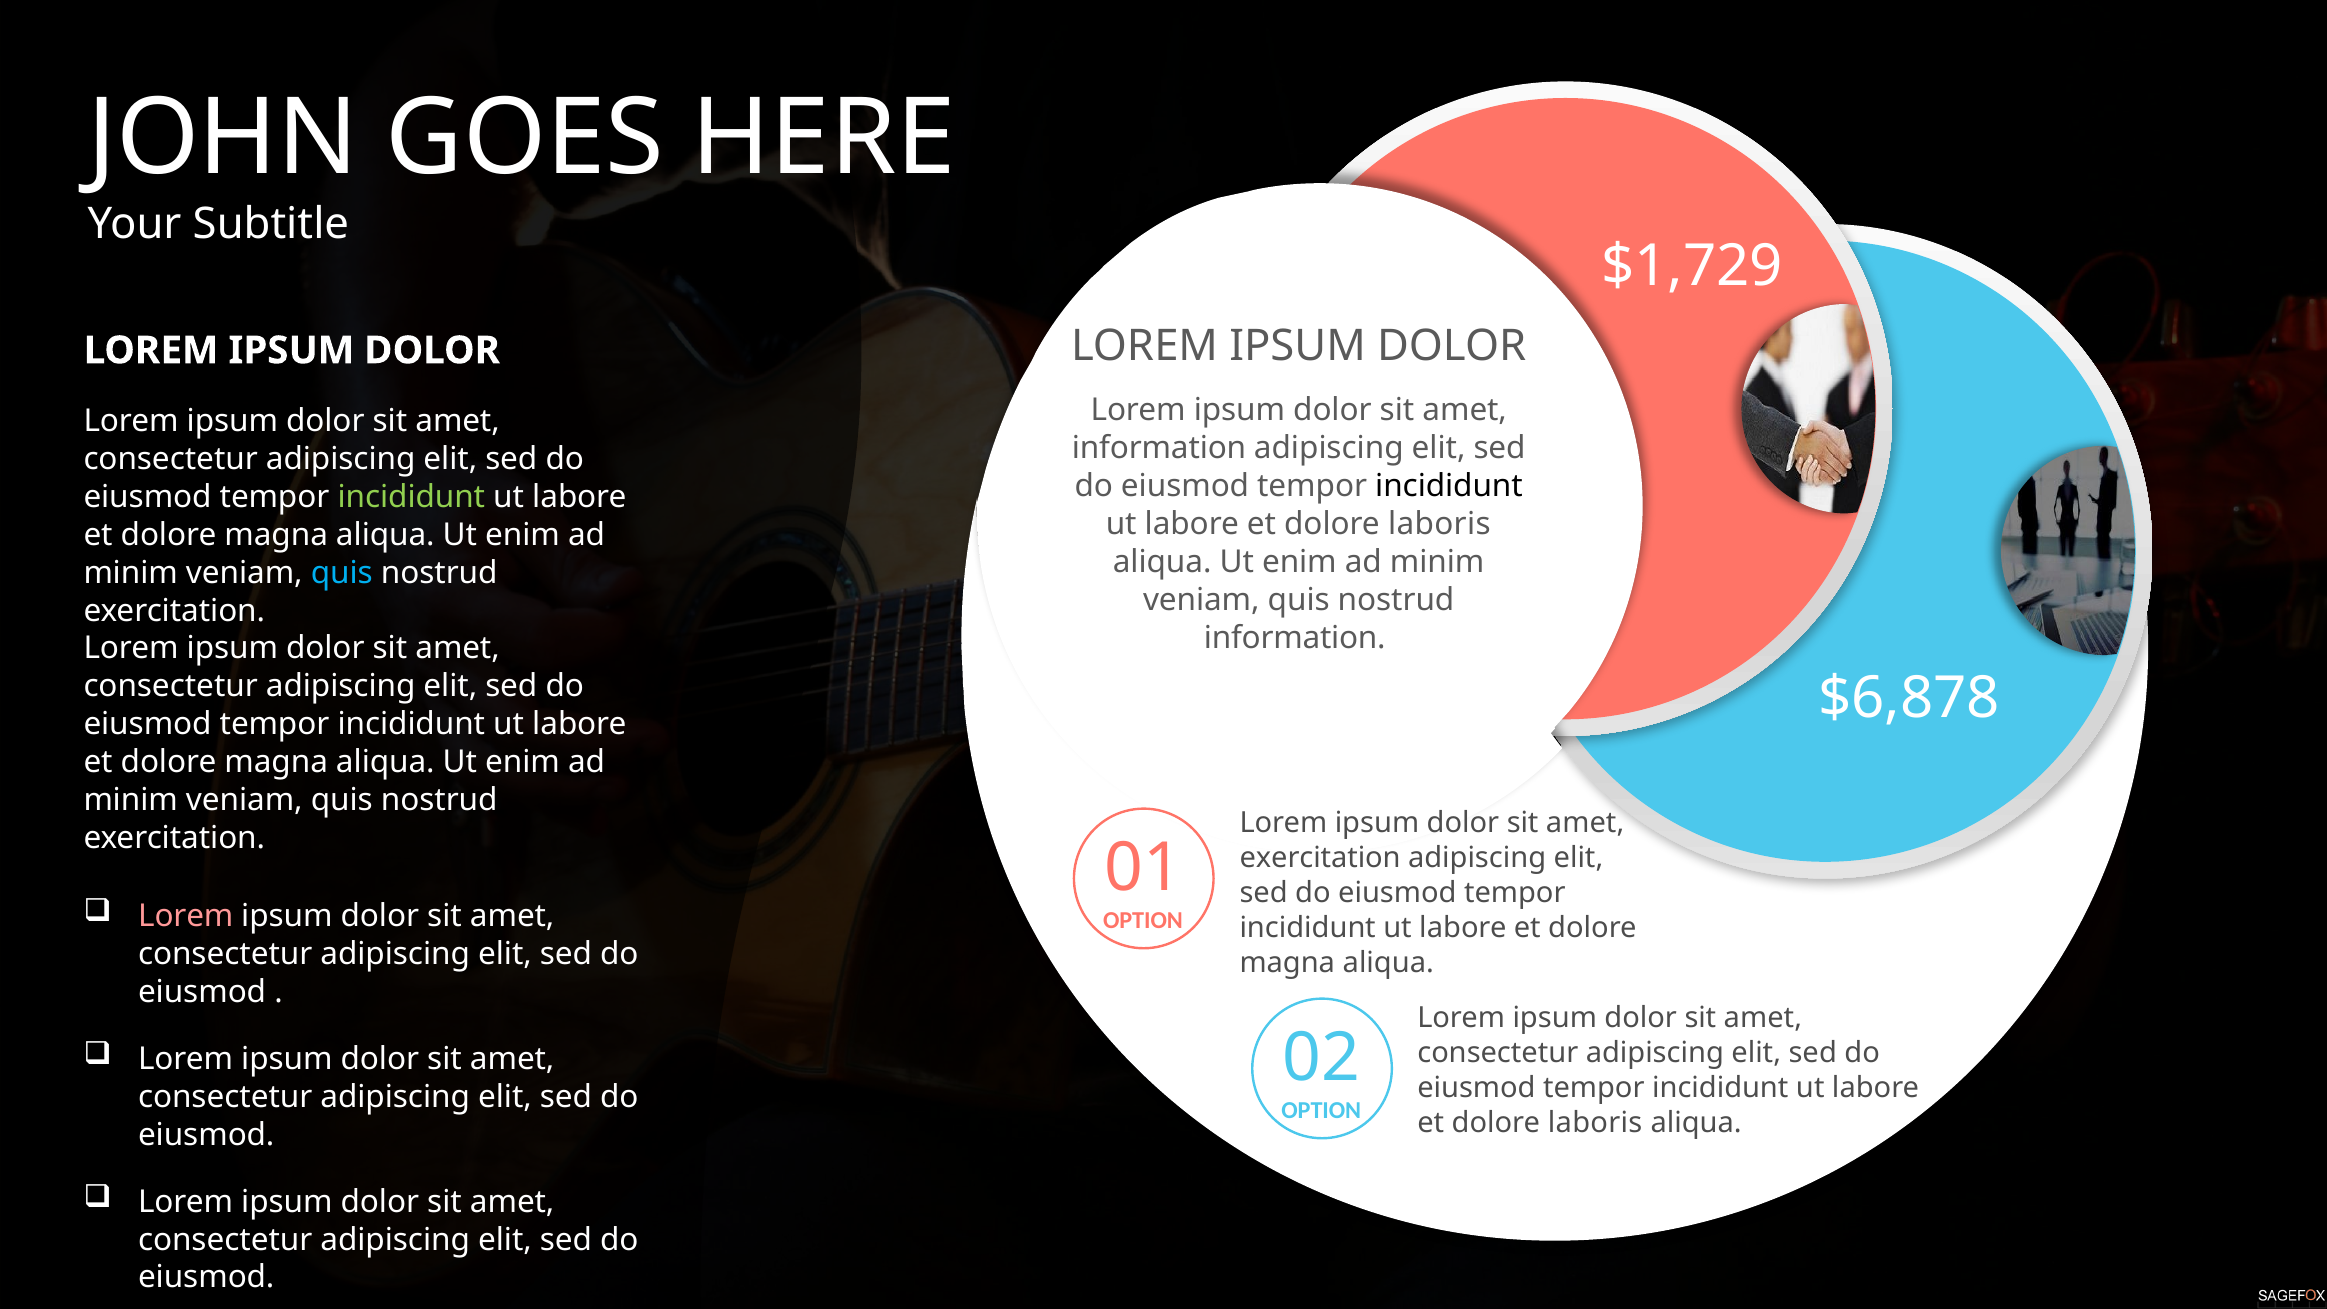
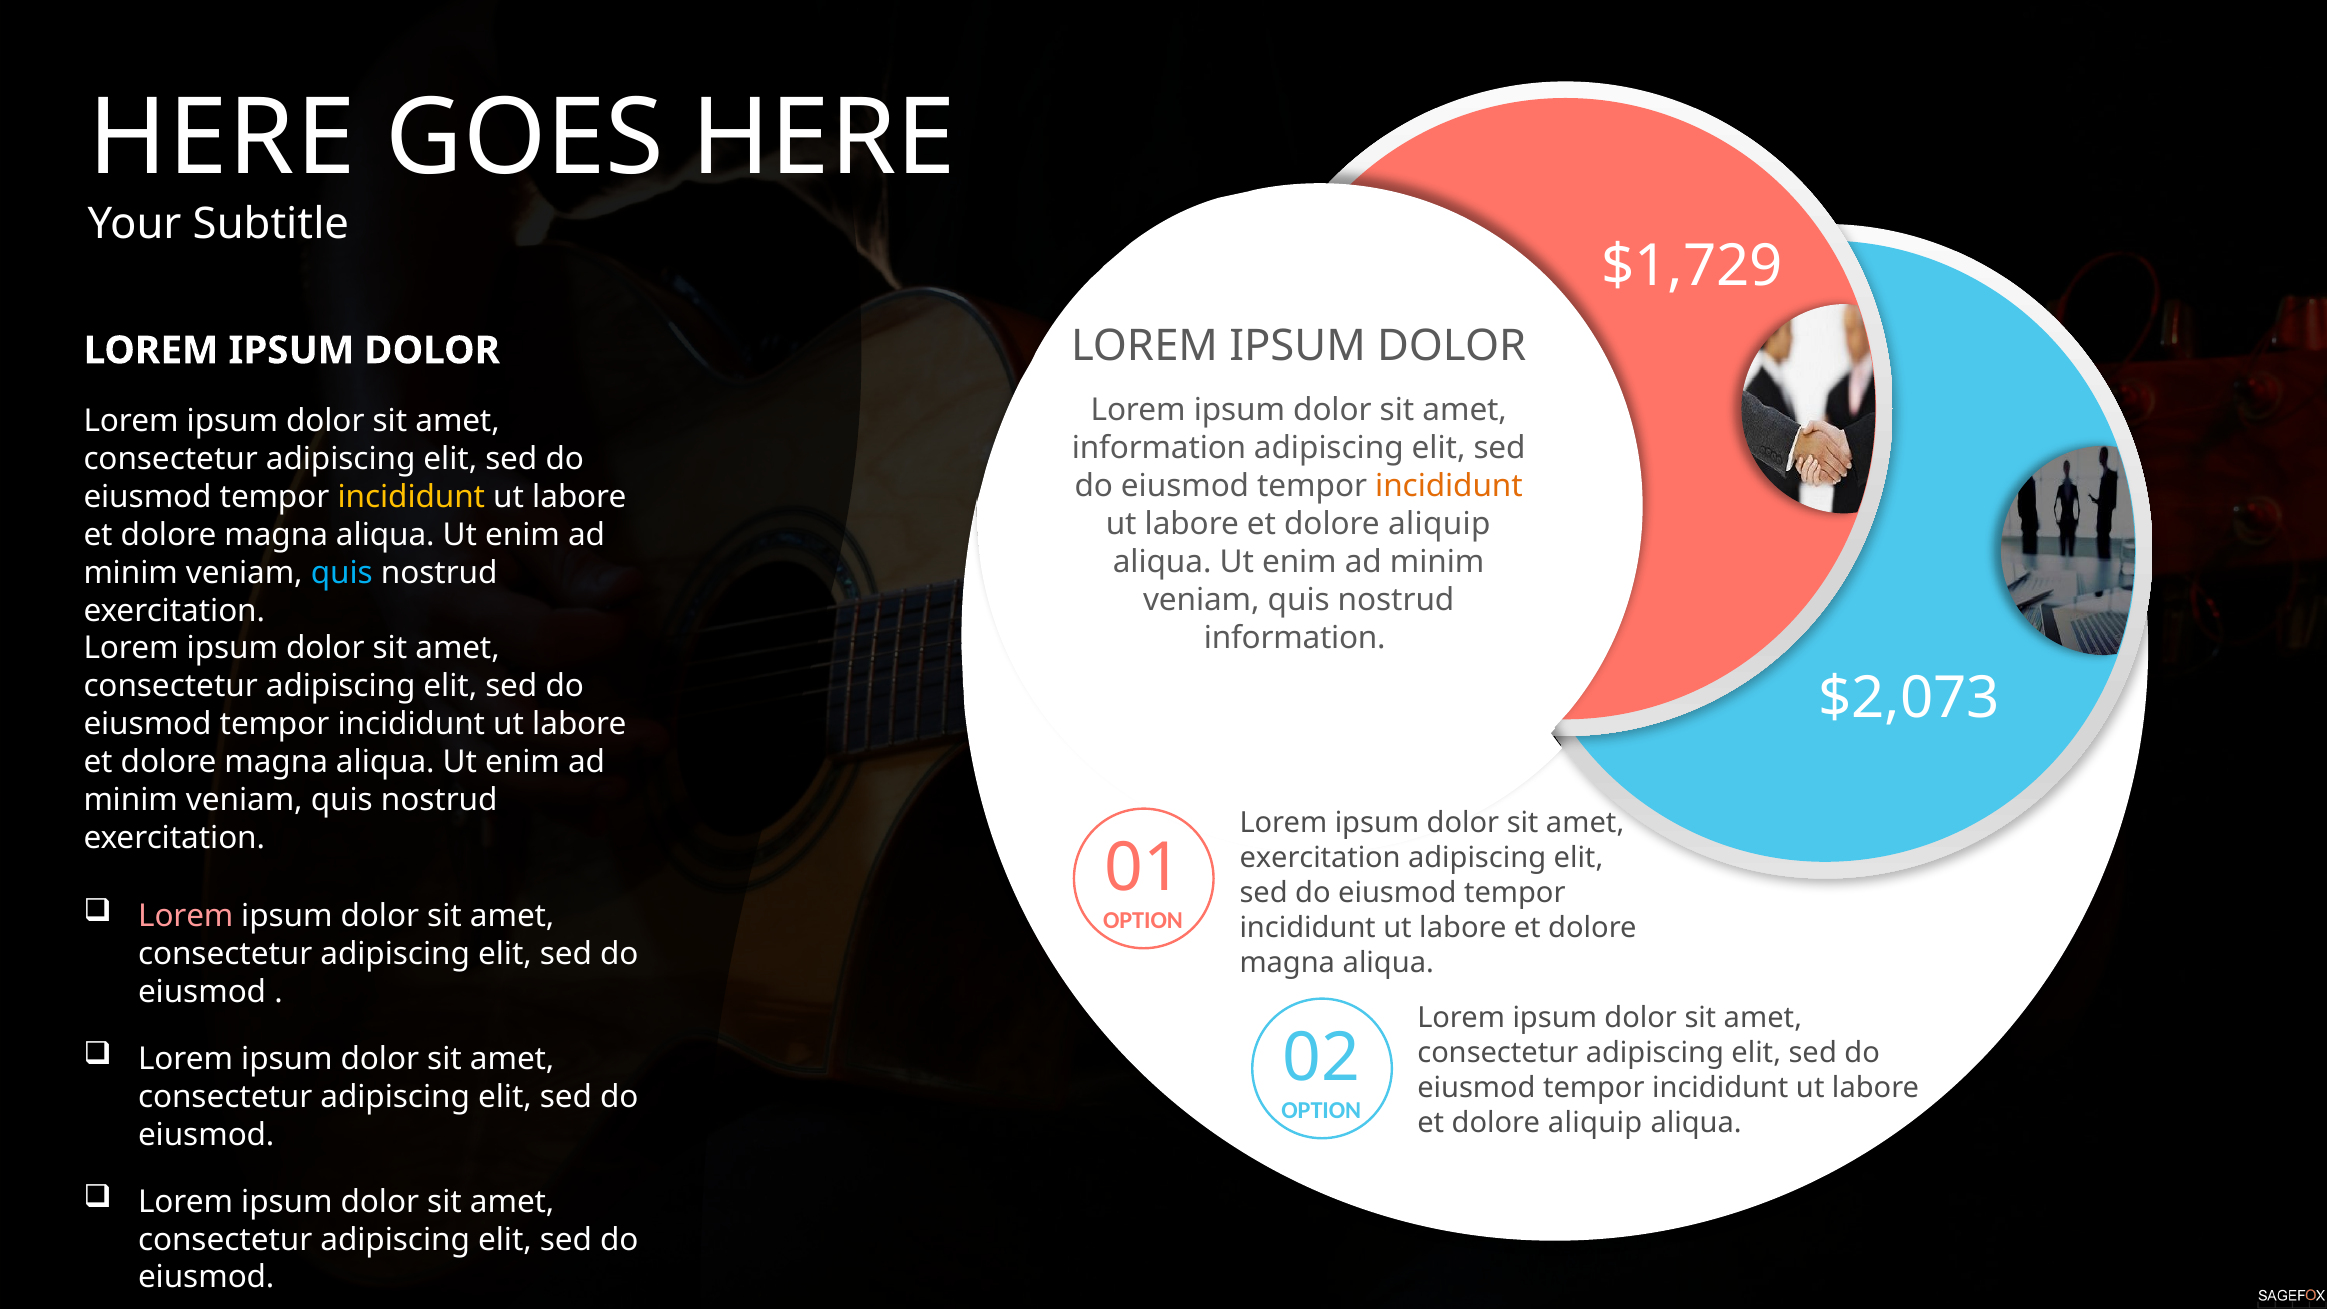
JOHN: JOHN -> HERE (222, 138)
incididunt colour: black -> orange (1449, 486)
incididunt colour: light green -> yellow (411, 497)
laboris: laboris -> aliquip (1439, 524)
$6,878: $6,878 -> $2,073 (1909, 698)
laboris: laboris -> aliquip (1595, 1123)
